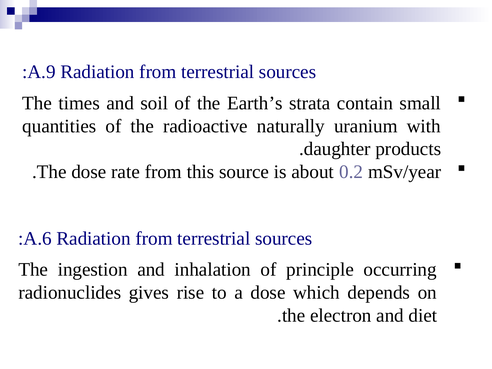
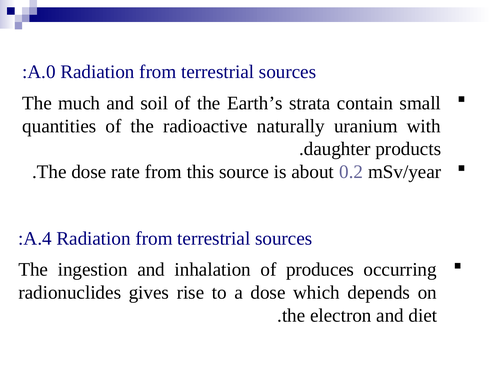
A.9: A.9 -> A.0 (42, 72)
times: times -> much (79, 103)
A.6: A.6 -> A.4 (38, 238)
principle: principle -> produces (320, 270)
